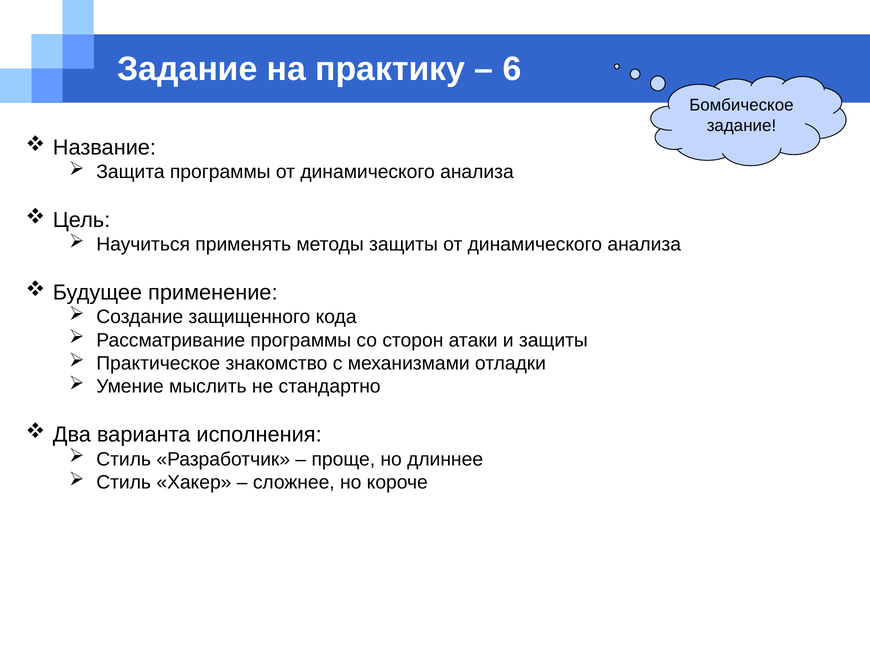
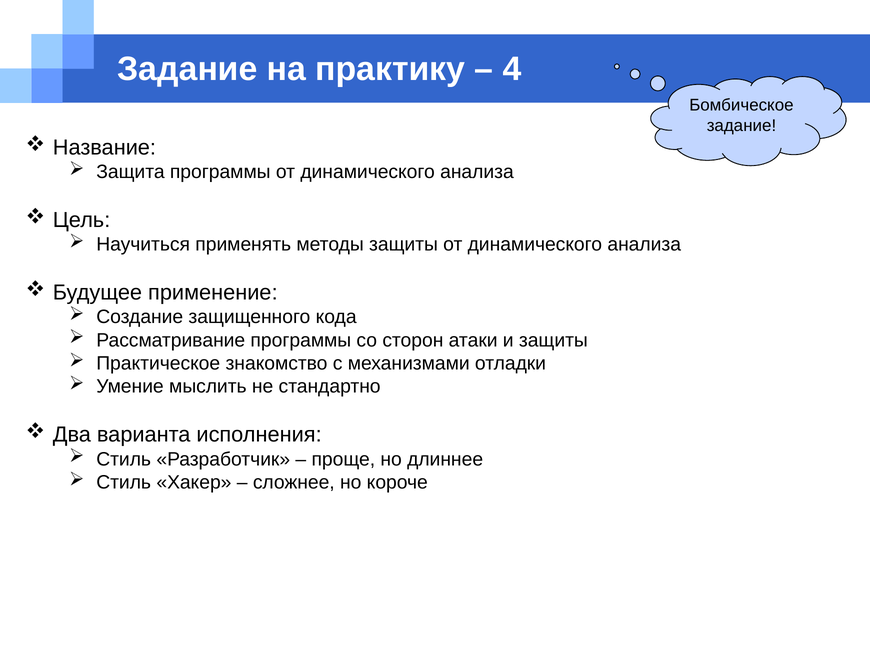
6: 6 -> 4 (512, 69)
